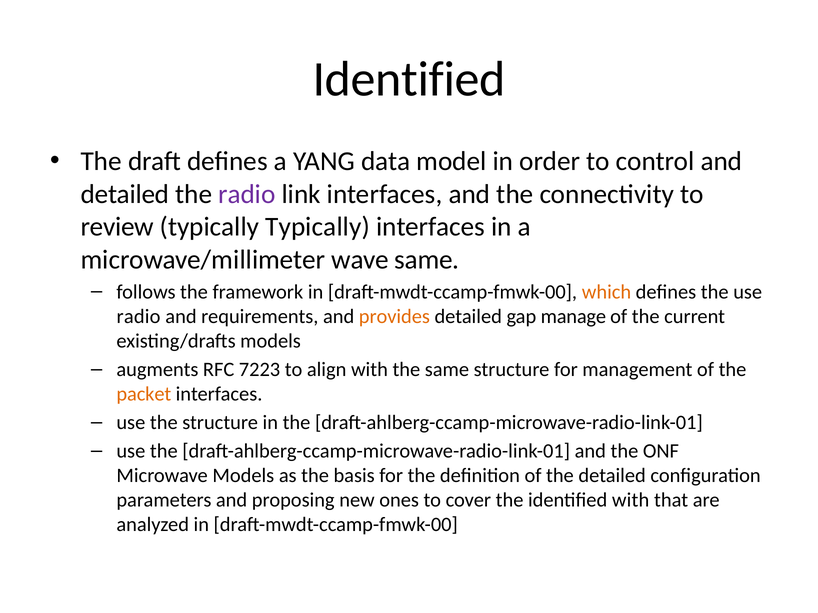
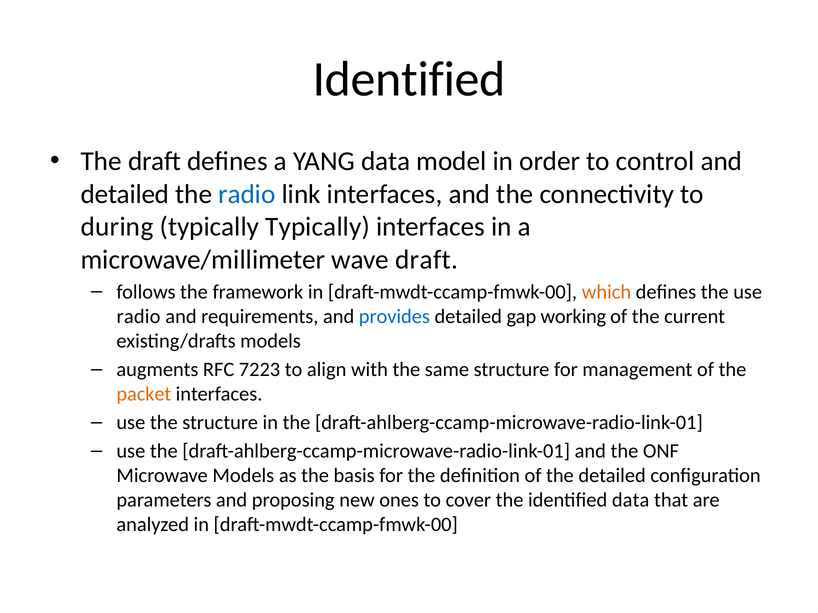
radio colour: purple -> blue (247, 194)
review: review -> during (117, 227)
wave same: same -> draft (427, 260)
provides colour: orange -> blue (394, 317)
manage: manage -> working (573, 317)
identified with: with -> data (631, 501)
